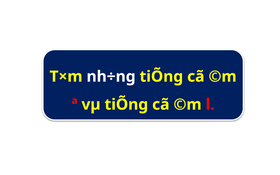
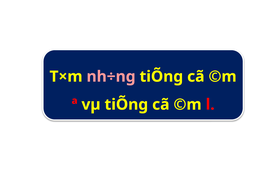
nh÷ng colour: white -> pink (111, 77)
